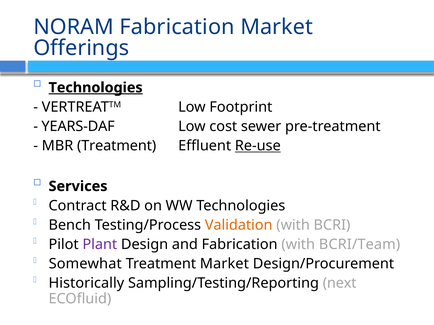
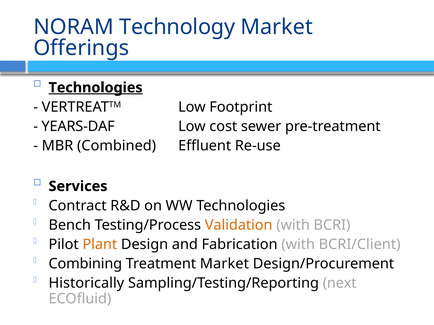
NORAM Fabrication: Fabrication -> Technology (177, 27)
MBR Treatment: Treatment -> Combined (117, 146)
Re-use underline: present -> none (258, 146)
Plant colour: purple -> orange (100, 245)
BCRI/Team: BCRI/Team -> BCRI/Client (360, 245)
Somewhat: Somewhat -> Combining (85, 264)
